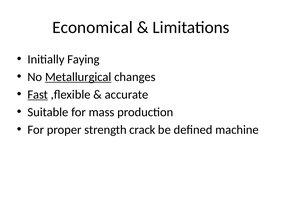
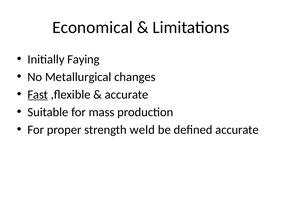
Metallurgical underline: present -> none (78, 77)
crack: crack -> weld (142, 129)
defined machine: machine -> accurate (237, 129)
